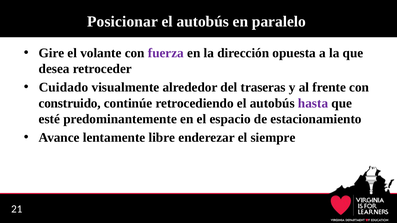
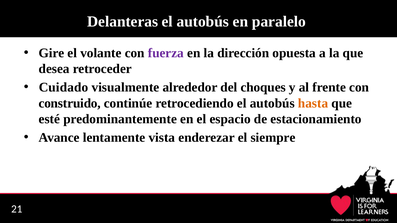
Posicionar: Posicionar -> Delanteras (123, 22)
traseras: traseras -> choques (263, 87)
hasta colour: purple -> orange (313, 103)
libre: libre -> vista (162, 138)
